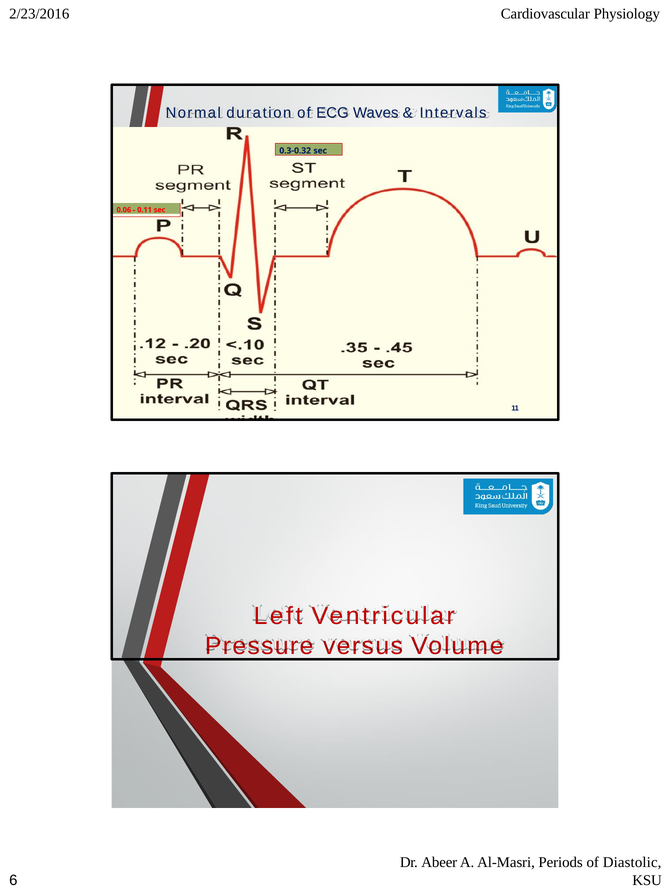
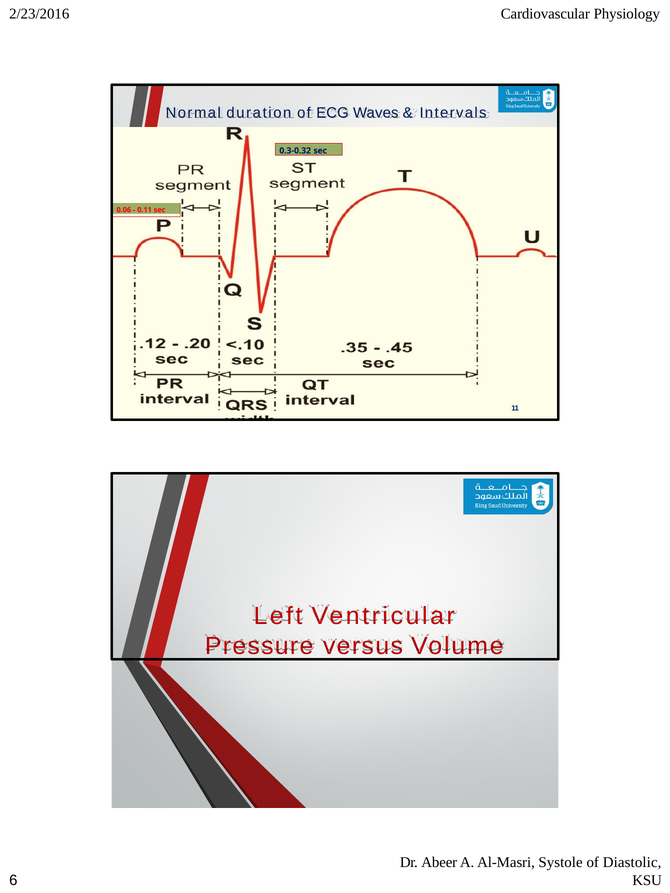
Periods: Periods -> Systole (561, 863)
